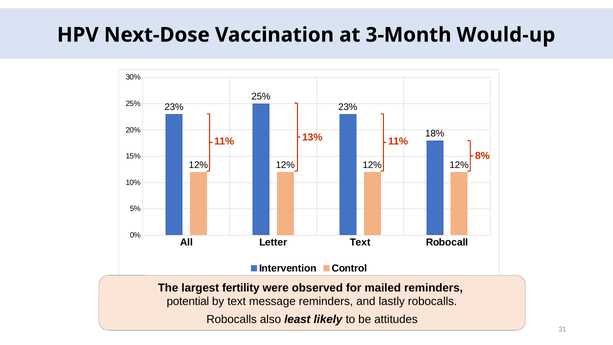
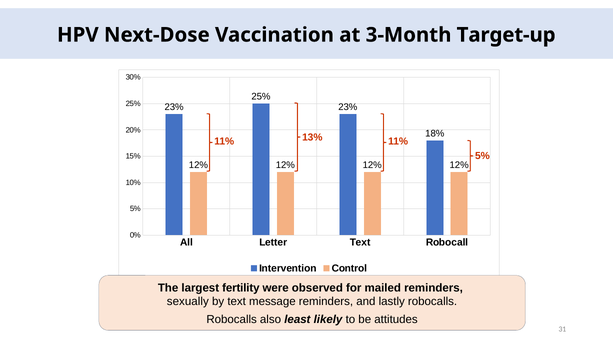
Would-up: Would-up -> Target-up (506, 35)
8%: 8% -> 5% (482, 156)
potential: potential -> sexually (188, 302)
